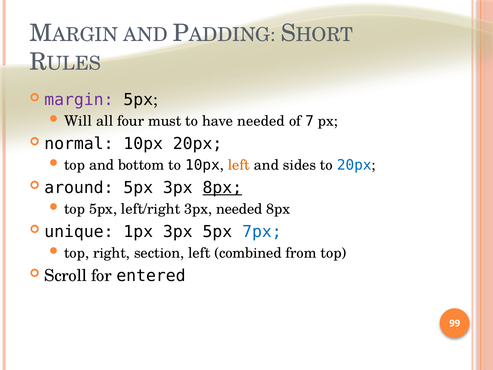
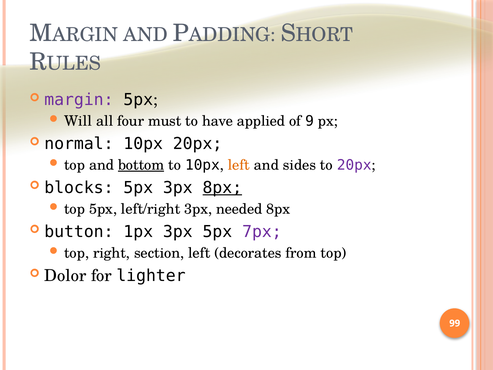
have needed: needed -> applied (261, 121)
7: 7 -> 9 (310, 121)
bottom underline: none -> present (141, 165)
20px colour: blue -> purple (354, 165)
around: around -> blocks (79, 188)
unique: unique -> button (79, 232)
7px colour: blue -> purple (262, 232)
combined: combined -> decorates (248, 253)
Scroll: Scroll -> Dolor (65, 276)
entered: entered -> lighter (151, 276)
